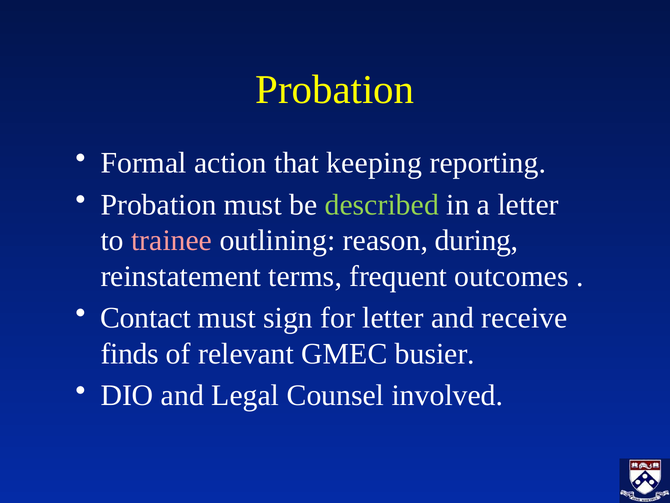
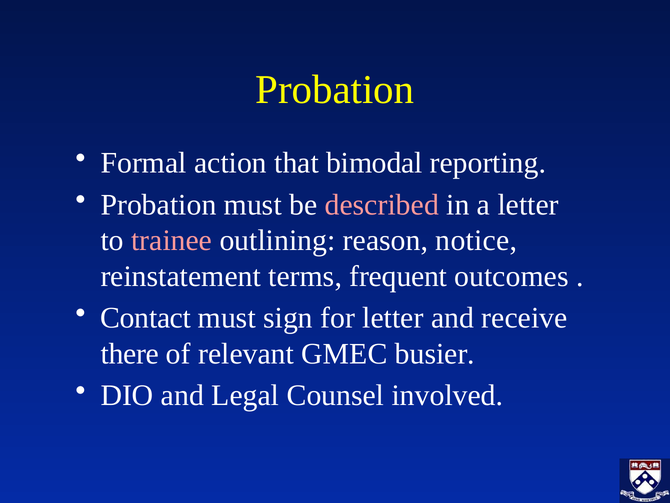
keeping: keeping -> bimodal (374, 163)
described colour: light green -> pink (382, 205)
during: during -> notice (476, 240)
finds: finds -> there (130, 354)
